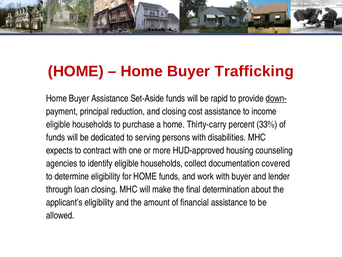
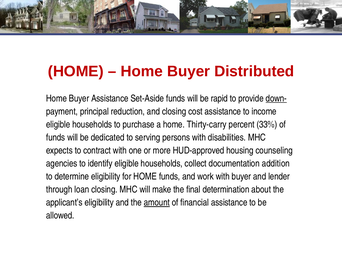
Trafficking: Trafficking -> Distributed (254, 71)
covered: covered -> addition (276, 163)
amount underline: none -> present (157, 202)
